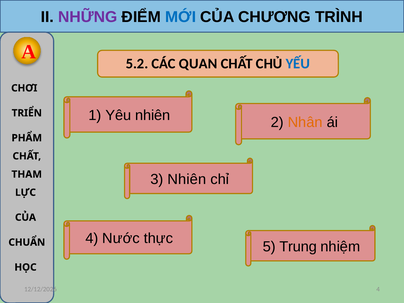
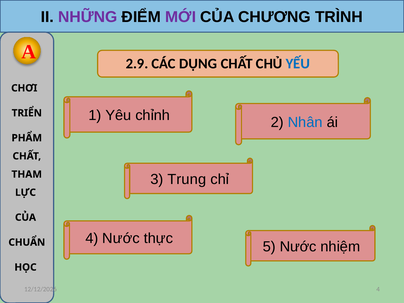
MỚI colour: blue -> purple (181, 17)
5.2: 5.2 -> 2.9 (137, 64)
QUAN: QUAN -> DỤNG (198, 64)
Yêu nhiên: nhiên -> chỉnh (153, 115)
Nhân colour: orange -> blue (305, 122)
3 Nhiên: Nhiên -> Trung (187, 179)
5 Trung: Trung -> Nước (298, 247)
